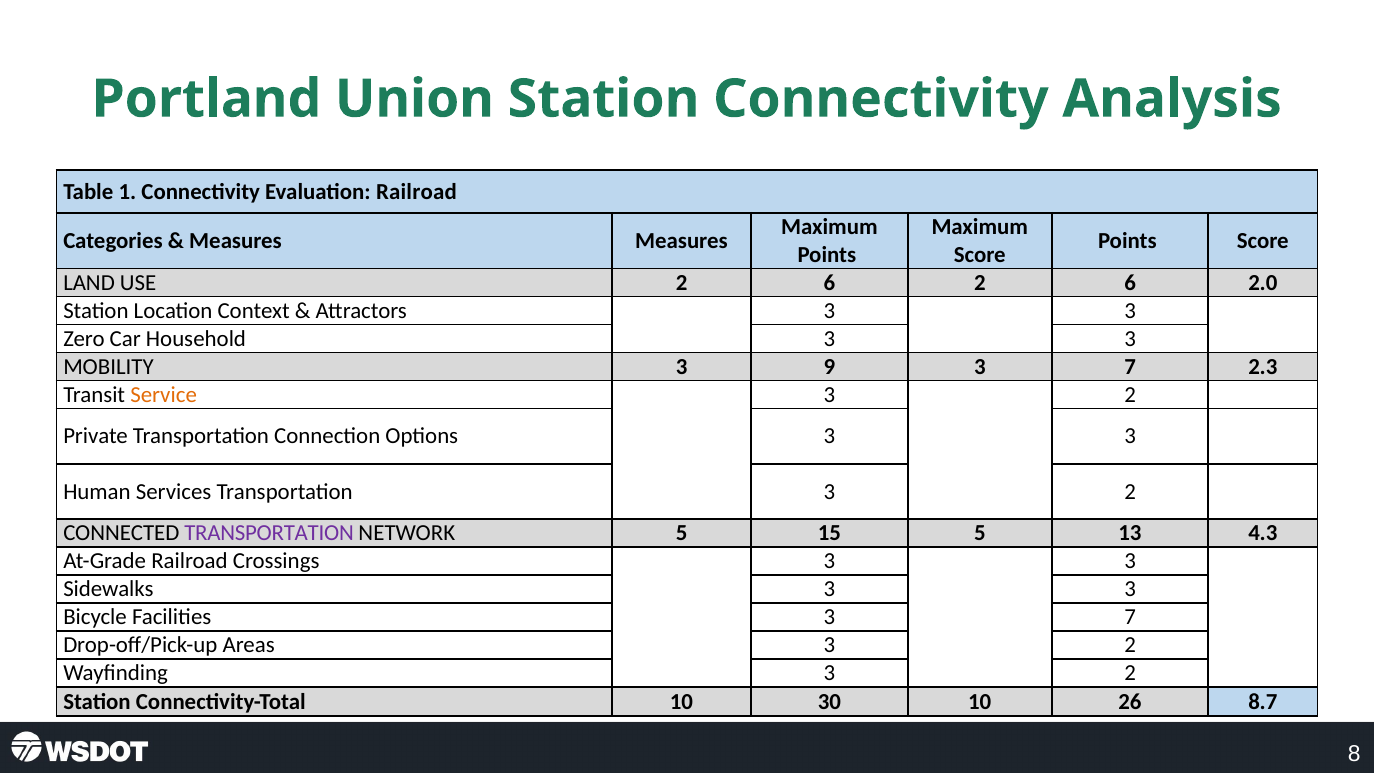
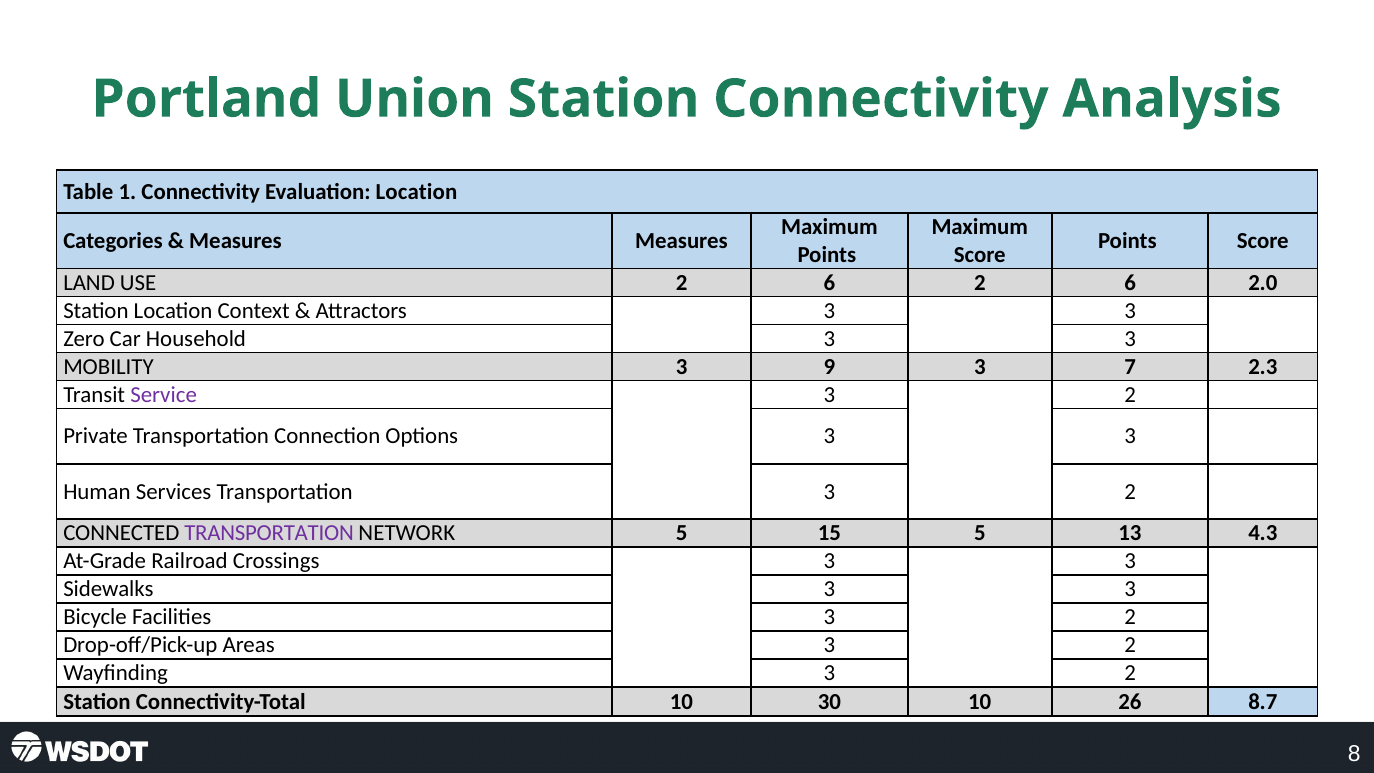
Evaluation Railroad: Railroad -> Location (417, 192)
Service colour: orange -> purple (164, 395)
Facilities 3 7: 7 -> 2 (1130, 617)
